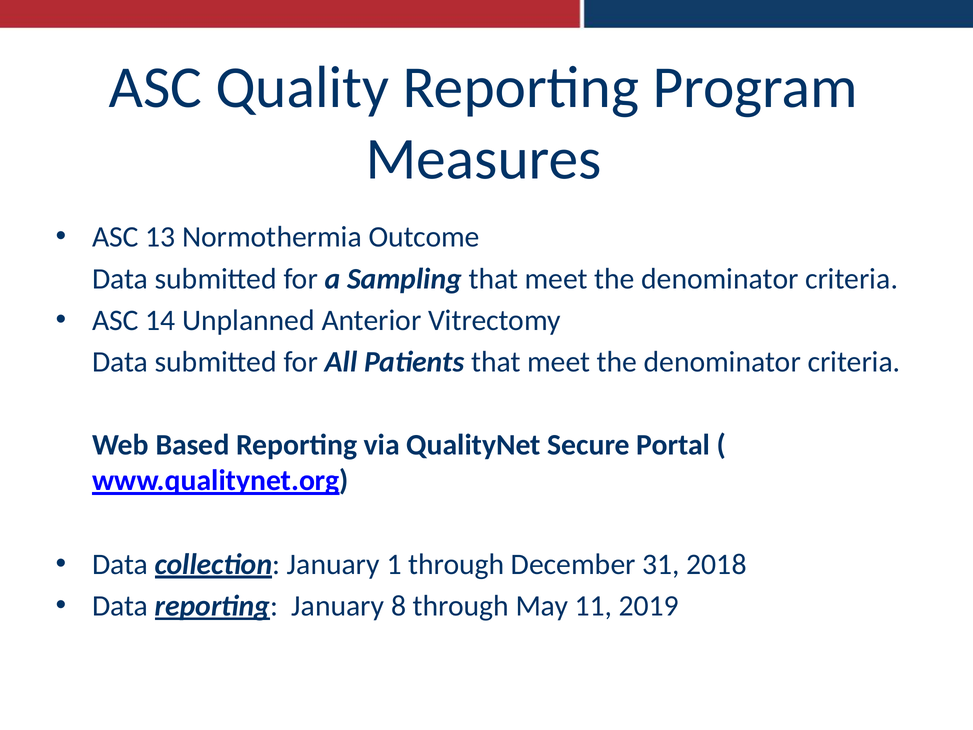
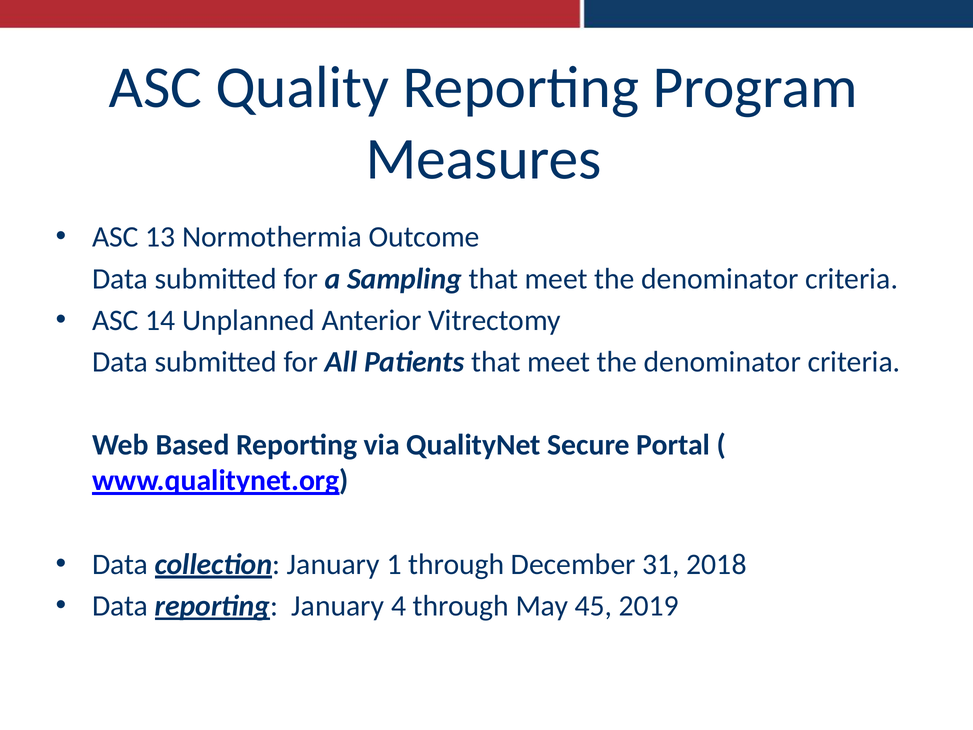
8: 8 -> 4 (399, 606)
11: 11 -> 45 (593, 606)
